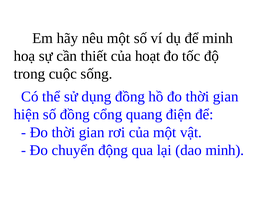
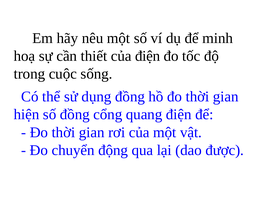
của hoạt: hoạt -> điện (148, 56)
dao minh: minh -> được (225, 150)
